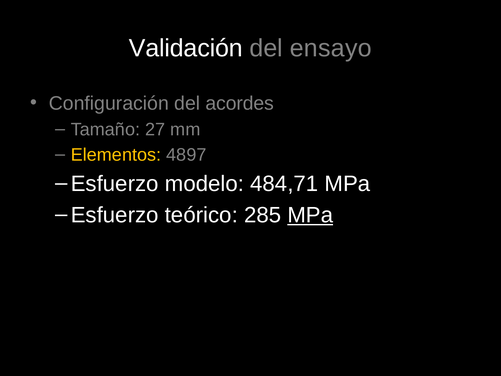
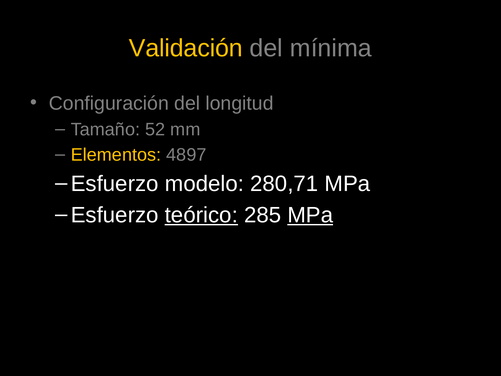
Validación colour: white -> yellow (186, 48)
ensayo: ensayo -> mínima (331, 48)
acordes: acordes -> longitud (240, 103)
27: 27 -> 52 (155, 129)
484,71: 484,71 -> 280,71 (284, 184)
teórico underline: none -> present (201, 215)
